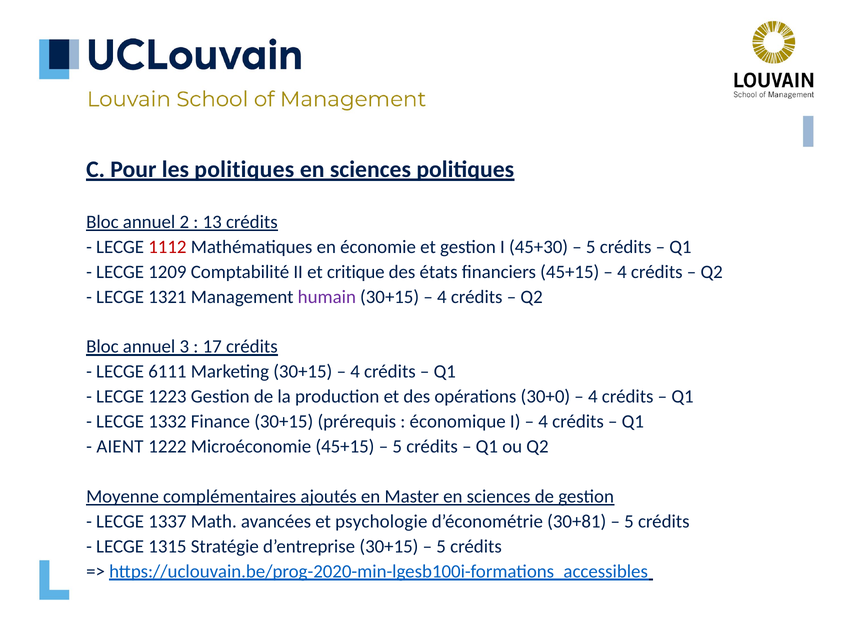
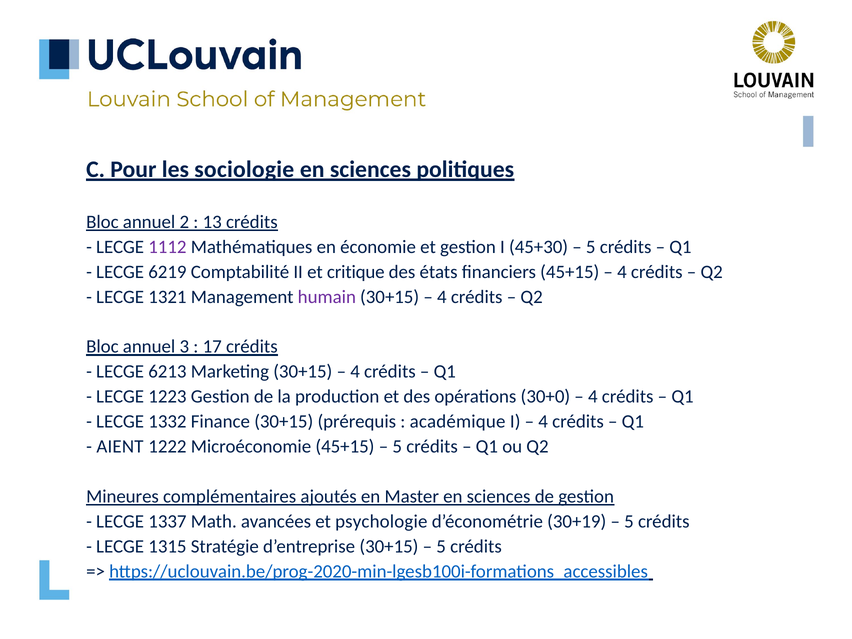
les politiques: politiques -> sociologie (244, 170)
1112 colour: red -> purple (167, 247)
1209: 1209 -> 6219 (167, 272)
6111: 6111 -> 6213 (167, 372)
économique: économique -> académique (458, 422)
Moyenne: Moyenne -> Mineures (123, 496)
30+81: 30+81 -> 30+19 (577, 521)
